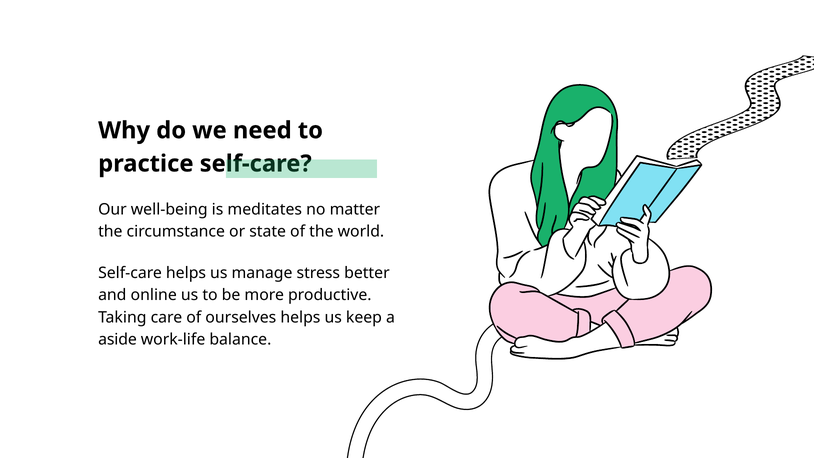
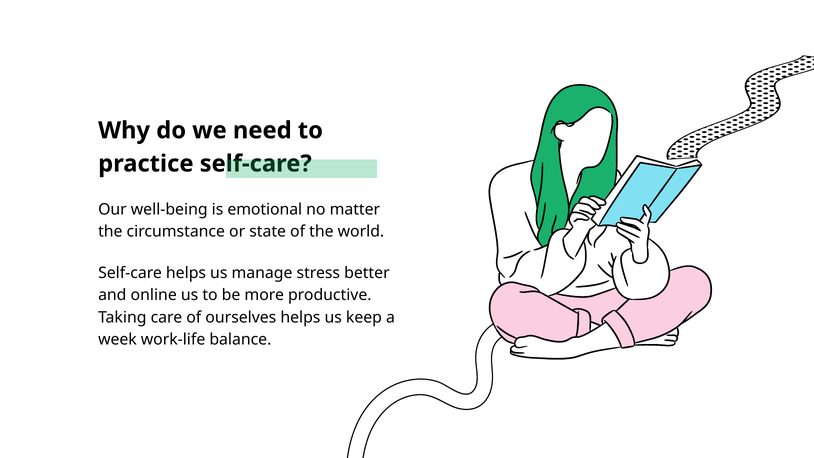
meditates: meditates -> emotional (265, 209)
aside: aside -> week (117, 339)
